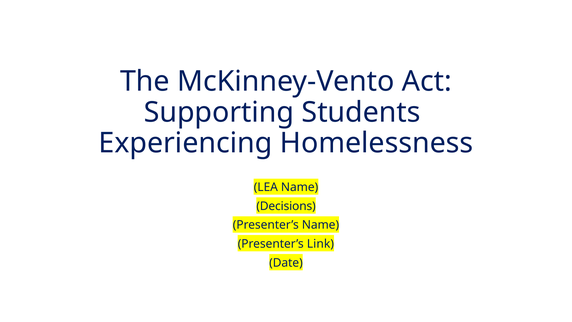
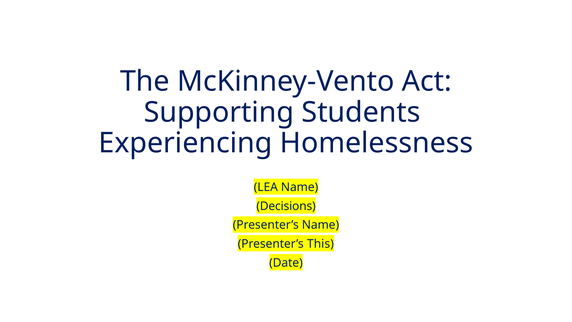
Link: Link -> This (320, 244)
